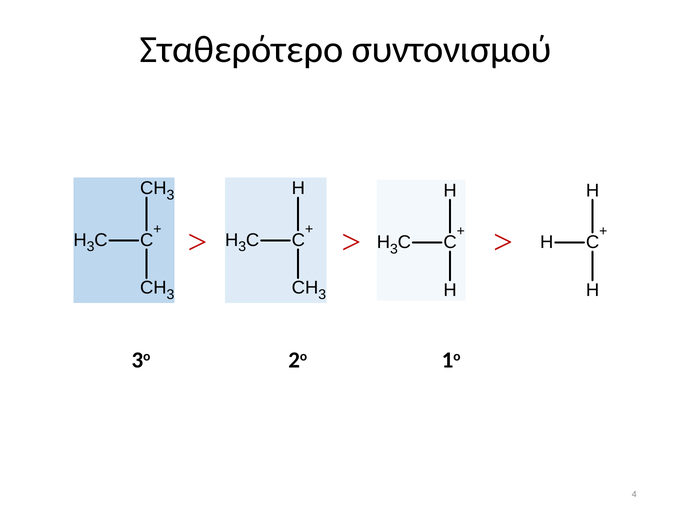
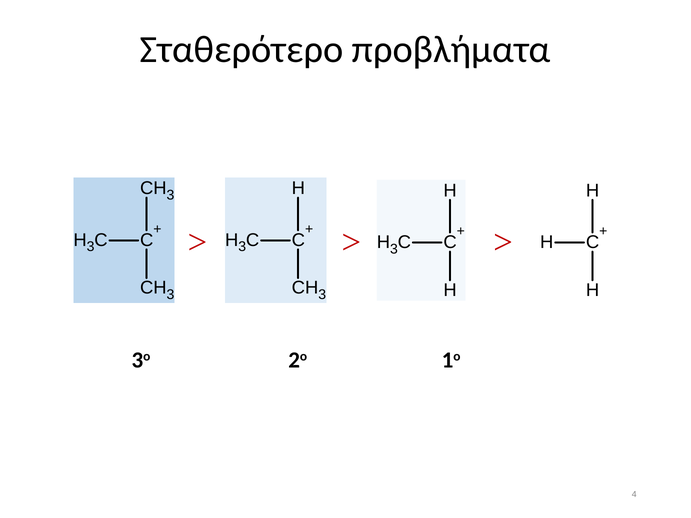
συντονισμού: συντονισμού -> προβλήματα (451, 50)
